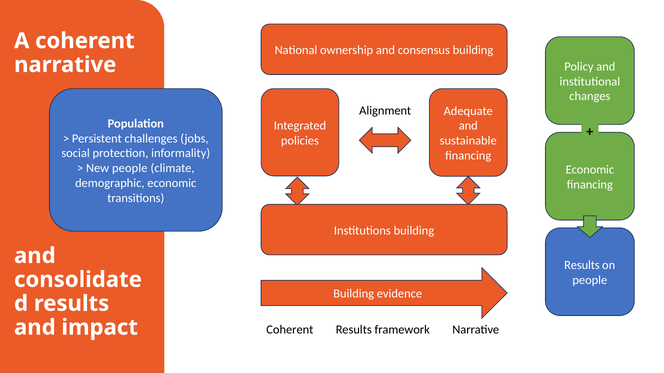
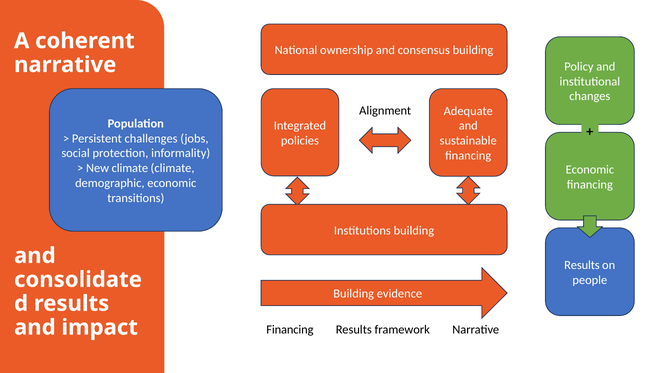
New people: people -> climate (130, 168)
Coherent: Coherent -> Financing (290, 330)
